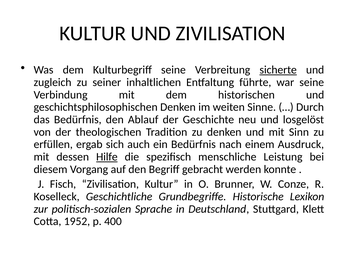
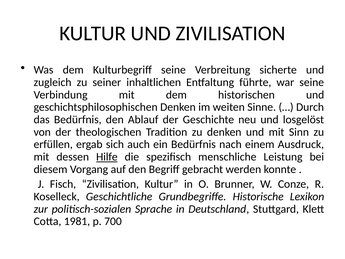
sicherte underline: present -> none (278, 70)
1952: 1952 -> 1981 (77, 221)
400: 400 -> 700 (113, 221)
